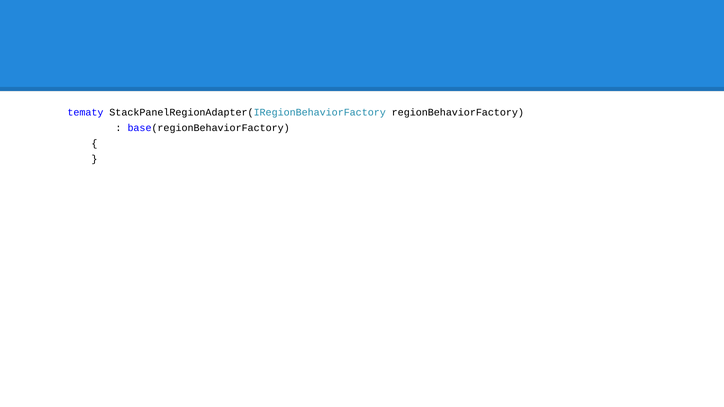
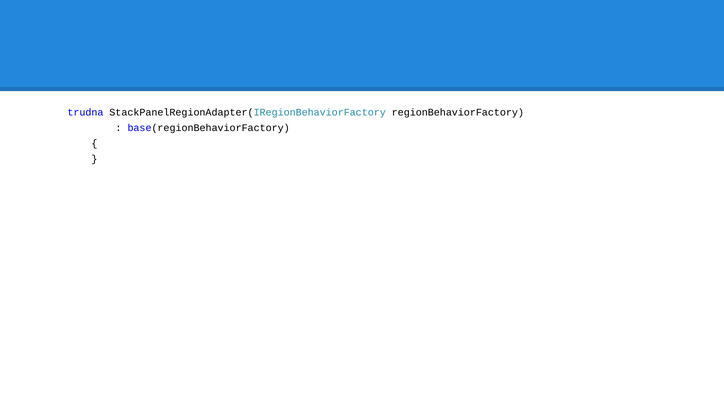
tematy: tematy -> trudna (85, 112)
